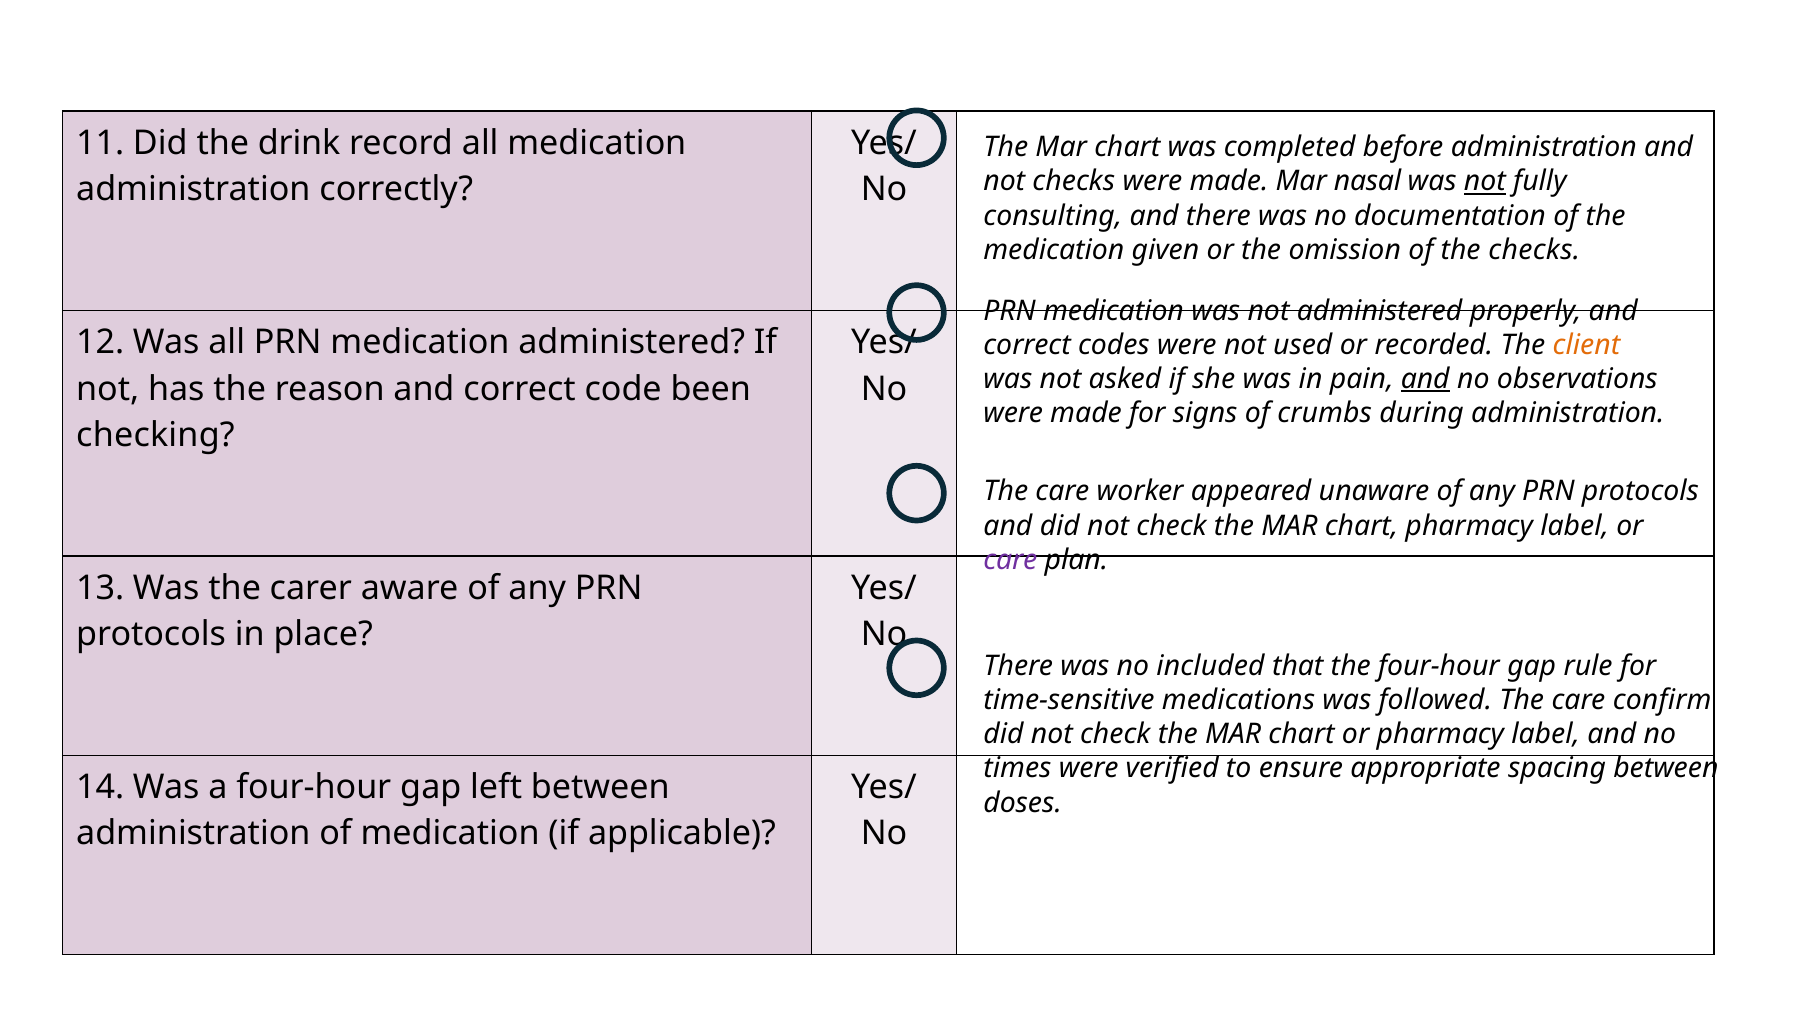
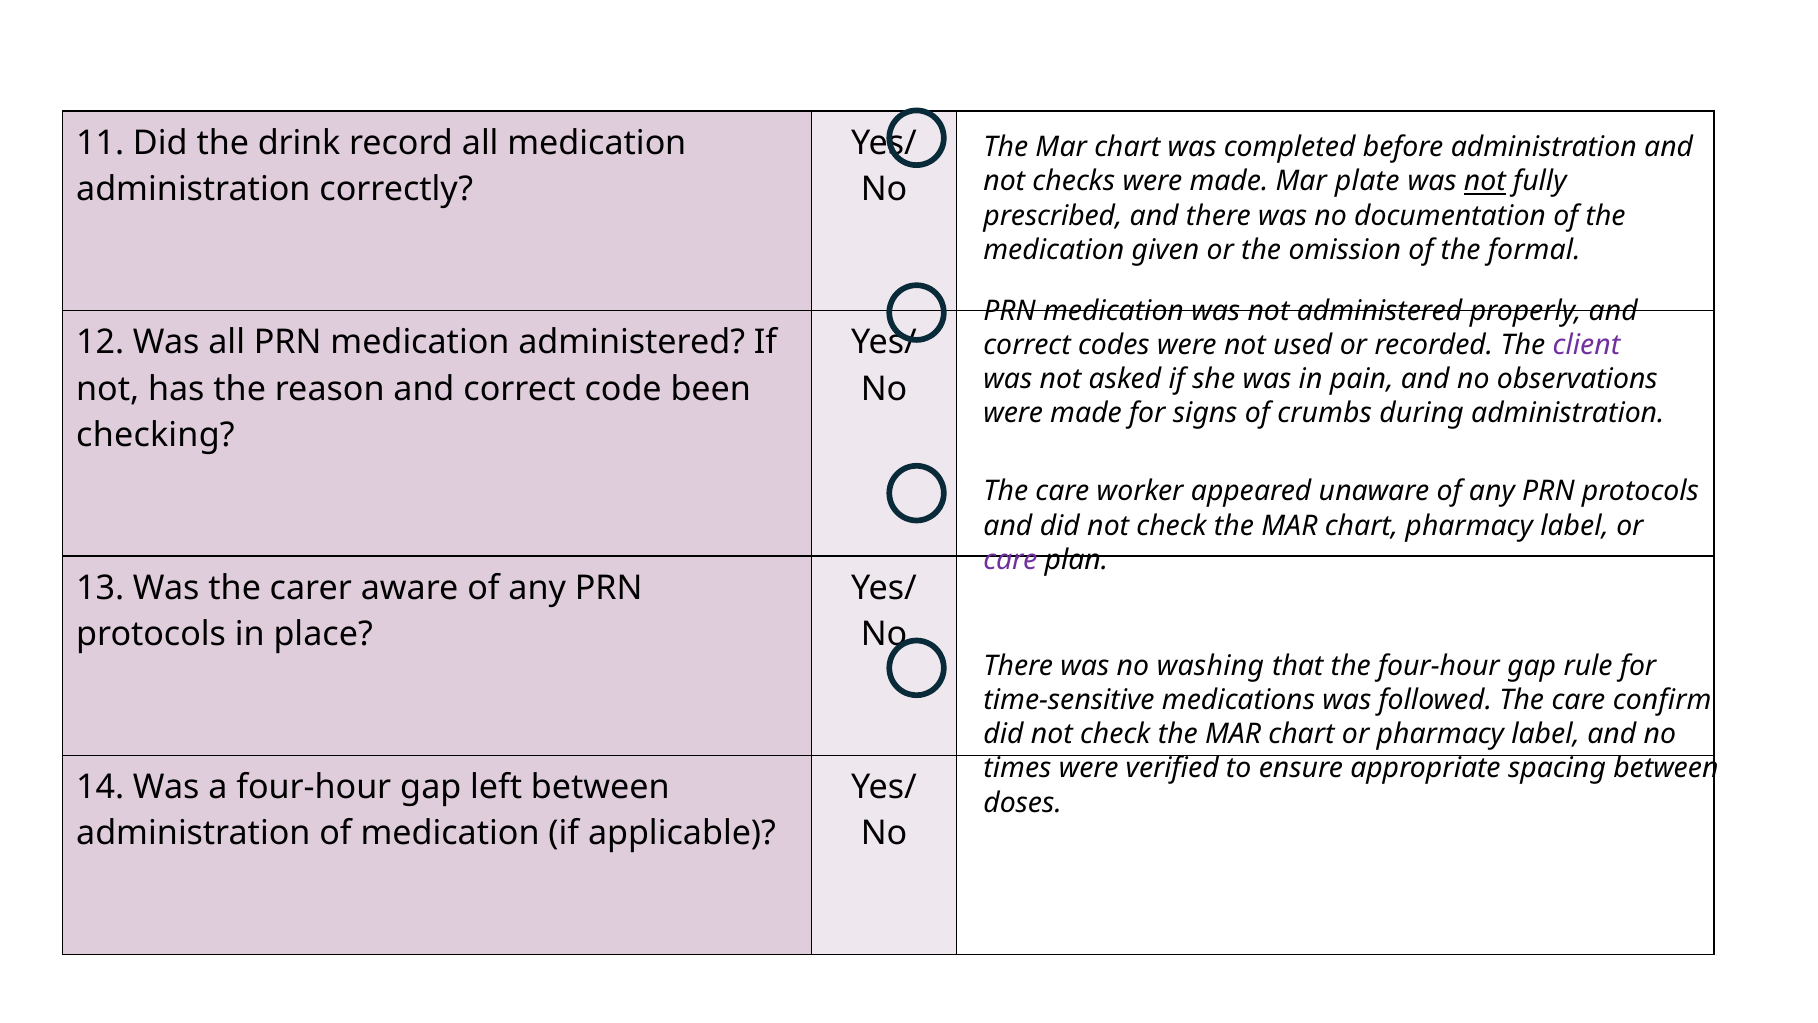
nasal: nasal -> plate (1367, 182)
consulting: consulting -> prescribed (1053, 216)
the checks: checks -> formal (1534, 250)
client colour: orange -> purple (1586, 345)
and underline: present -> none (1425, 379)
included: included -> washing (1210, 666)
